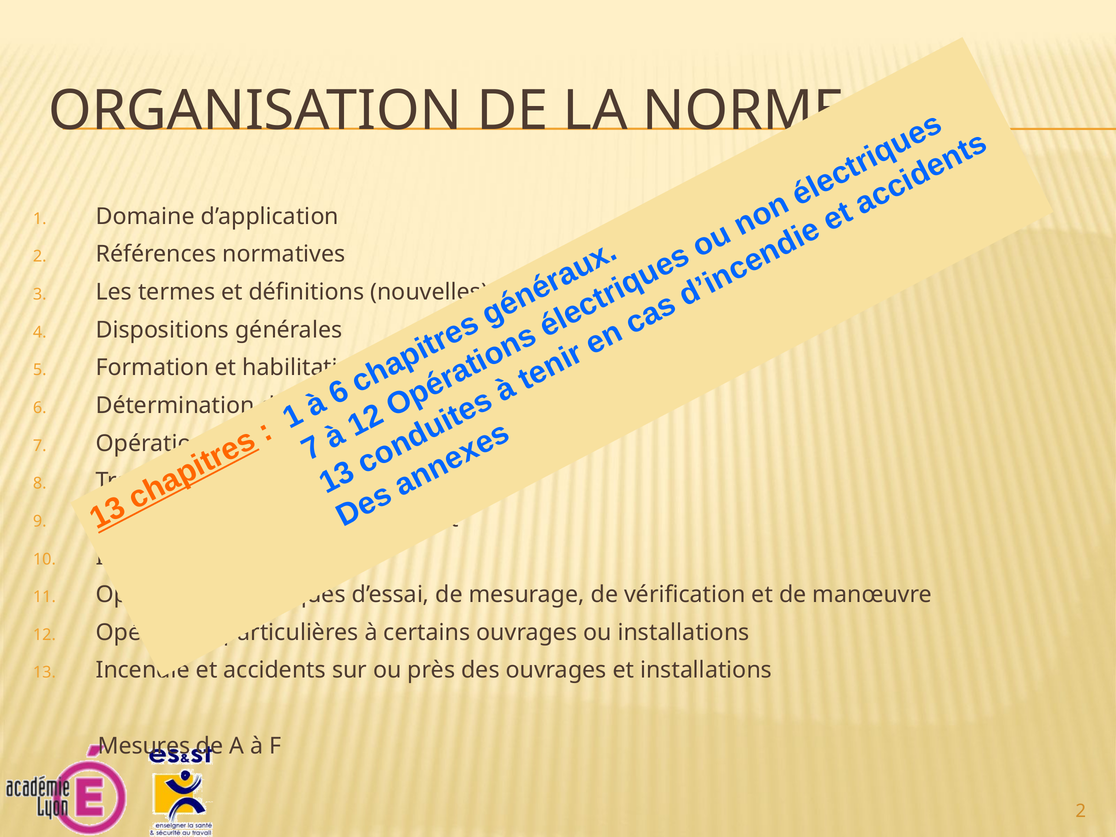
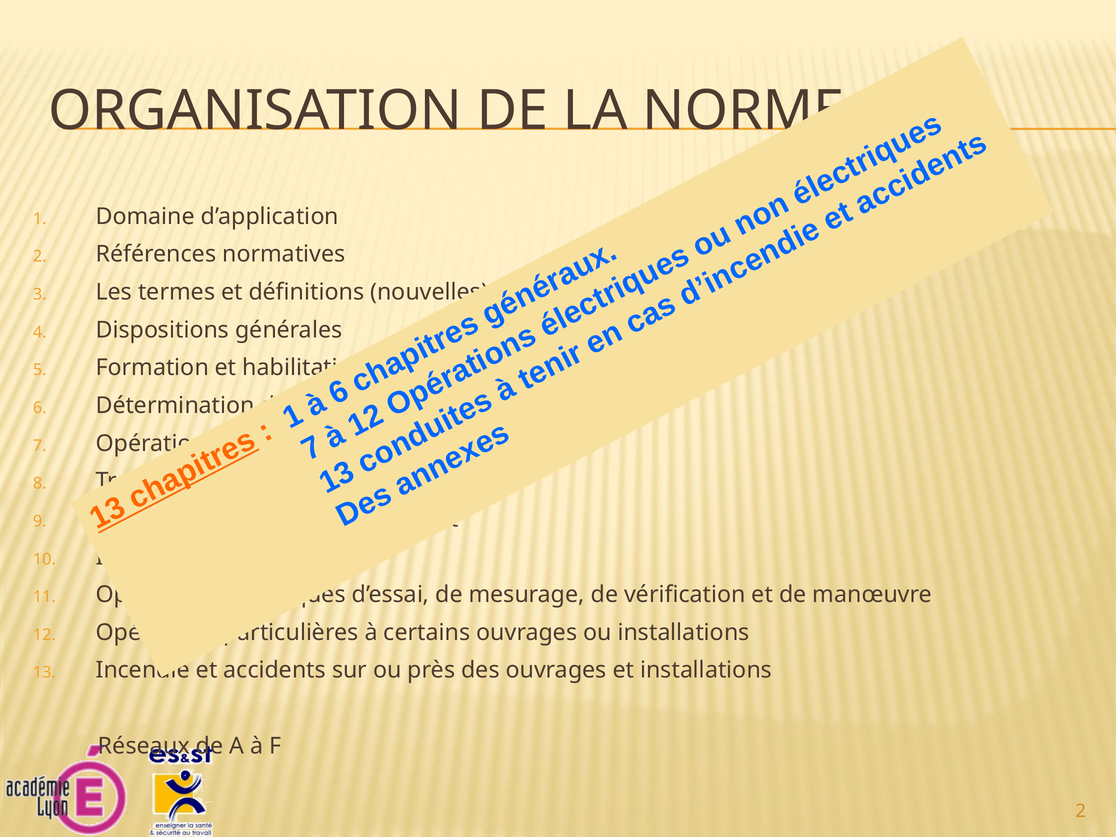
Mesures: Mesures -> Réseaux (144, 746)
